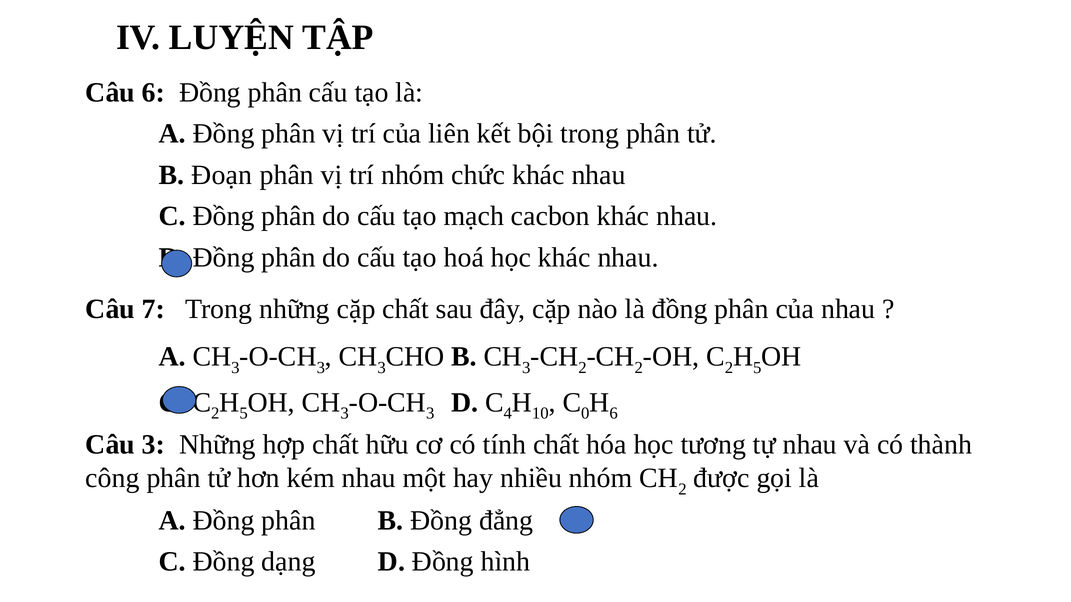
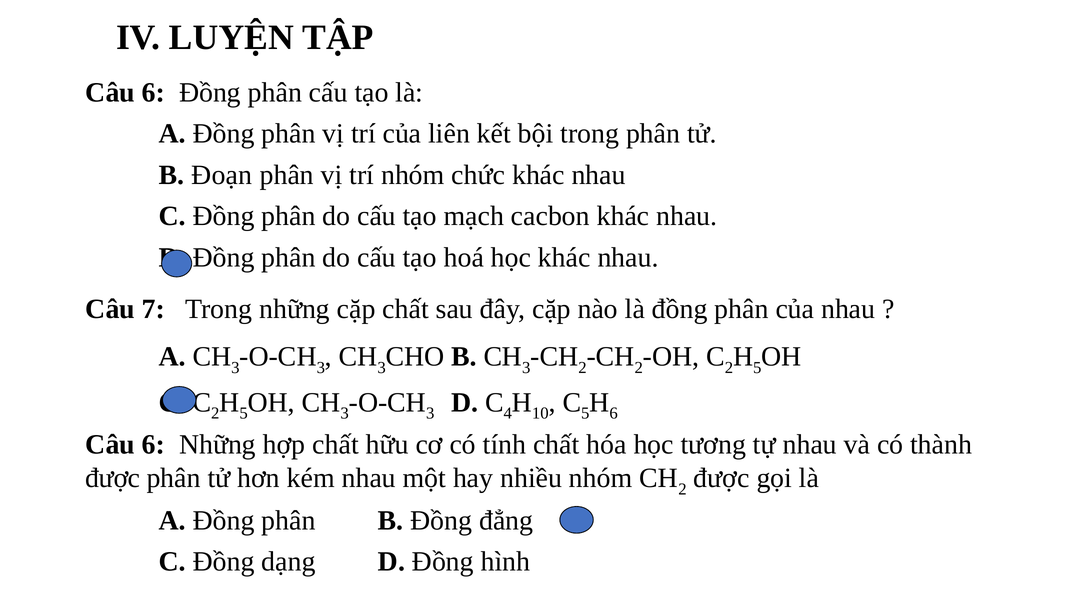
C 0: 0 -> 5 (585, 414)
3: 3 -> 6 (153, 445)
công: công -> được (113, 479)
